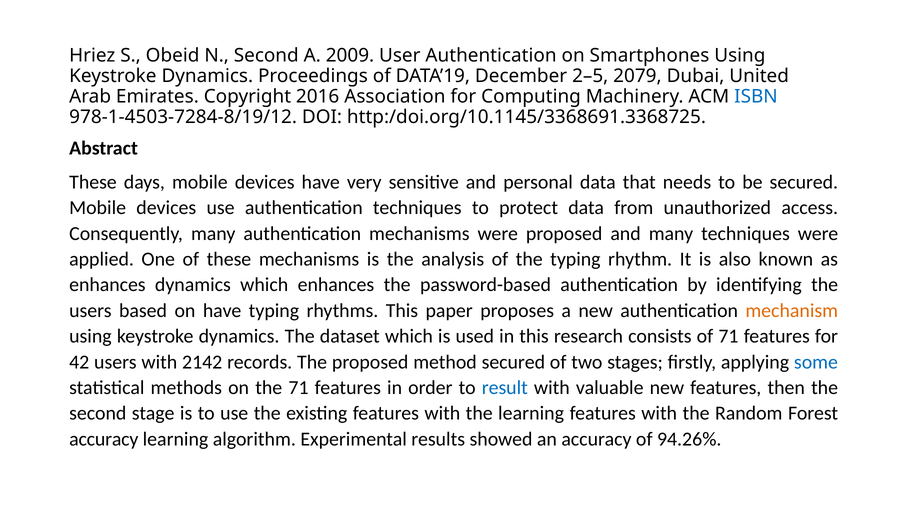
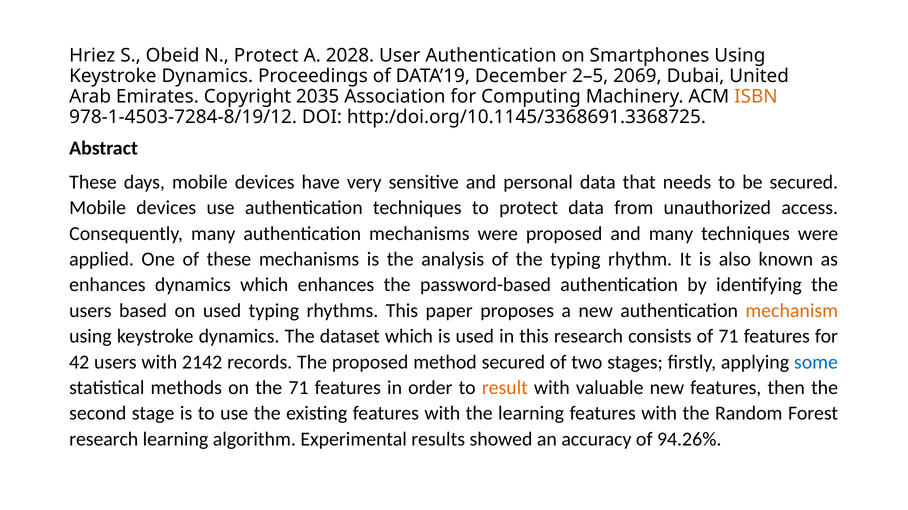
N Second: Second -> Protect (266, 56)
2009: 2009 -> 2028 (350, 56)
2079: 2079 -> 2069 (637, 76)
2016: 2016 -> 2035 (318, 97)
ISBN colour: blue -> orange (756, 97)
on have: have -> used (222, 311)
result colour: blue -> orange (505, 388)
accuracy: accuracy -> research (104, 440)
